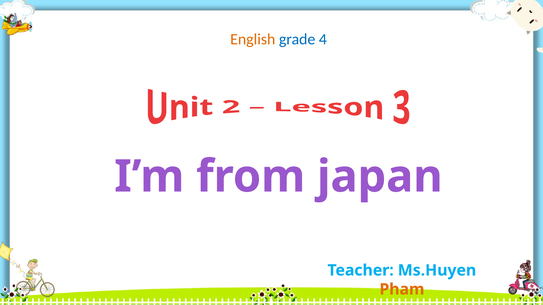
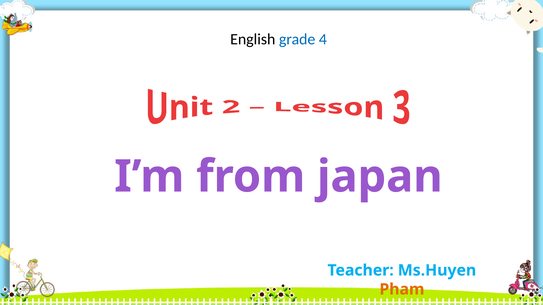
English colour: orange -> black (253, 39)
